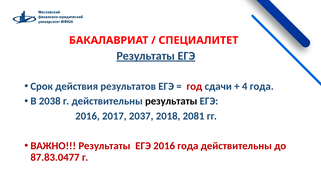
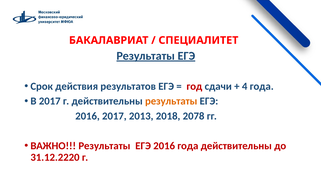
В 2038: 2038 -> 2017 (50, 101)
результаты colour: black -> orange (171, 101)
2037: 2037 -> 2013 (141, 116)
2081: 2081 -> 2078 (194, 116)
87.83.0477: 87.83.0477 -> 31.12.2220 (55, 158)
